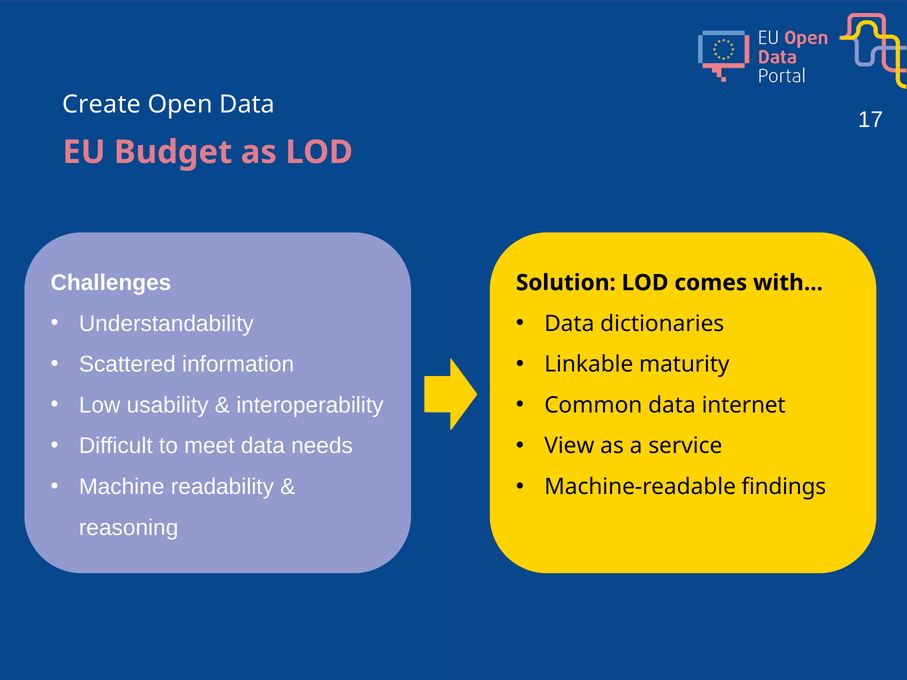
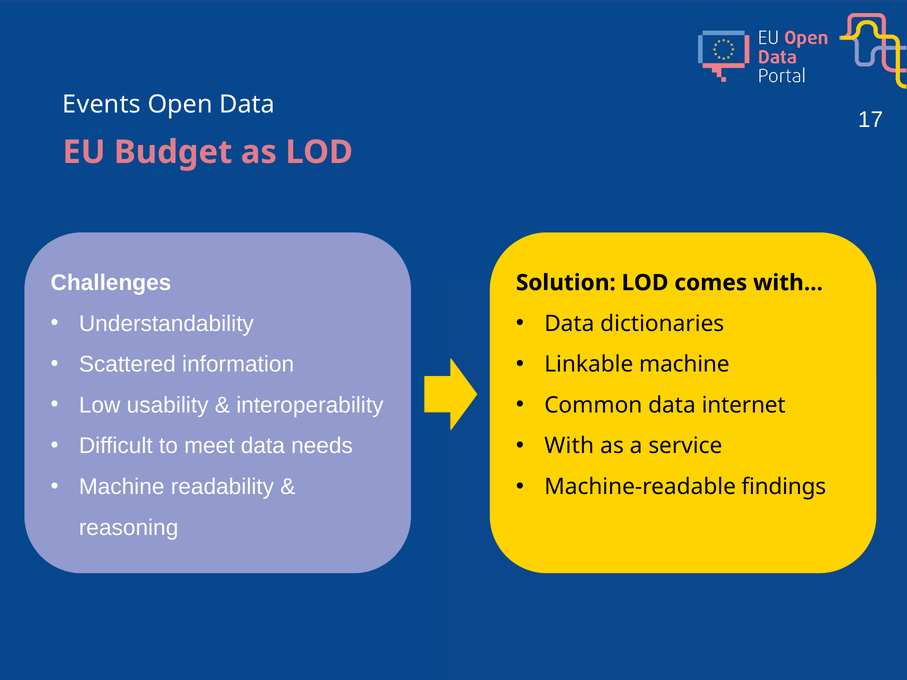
Create: Create -> Events (102, 104)
Linkable maturity: maturity -> machine (684, 364)
View: View -> With (569, 446)
